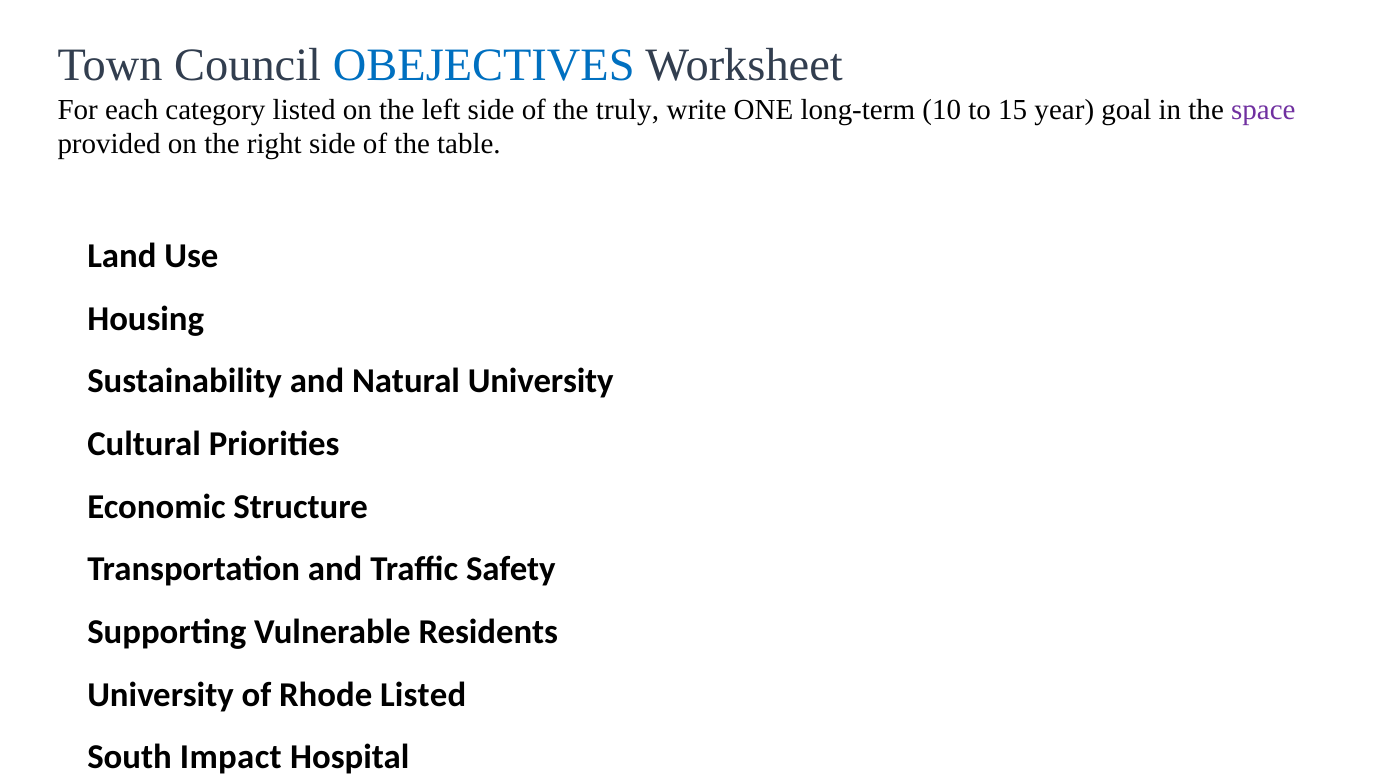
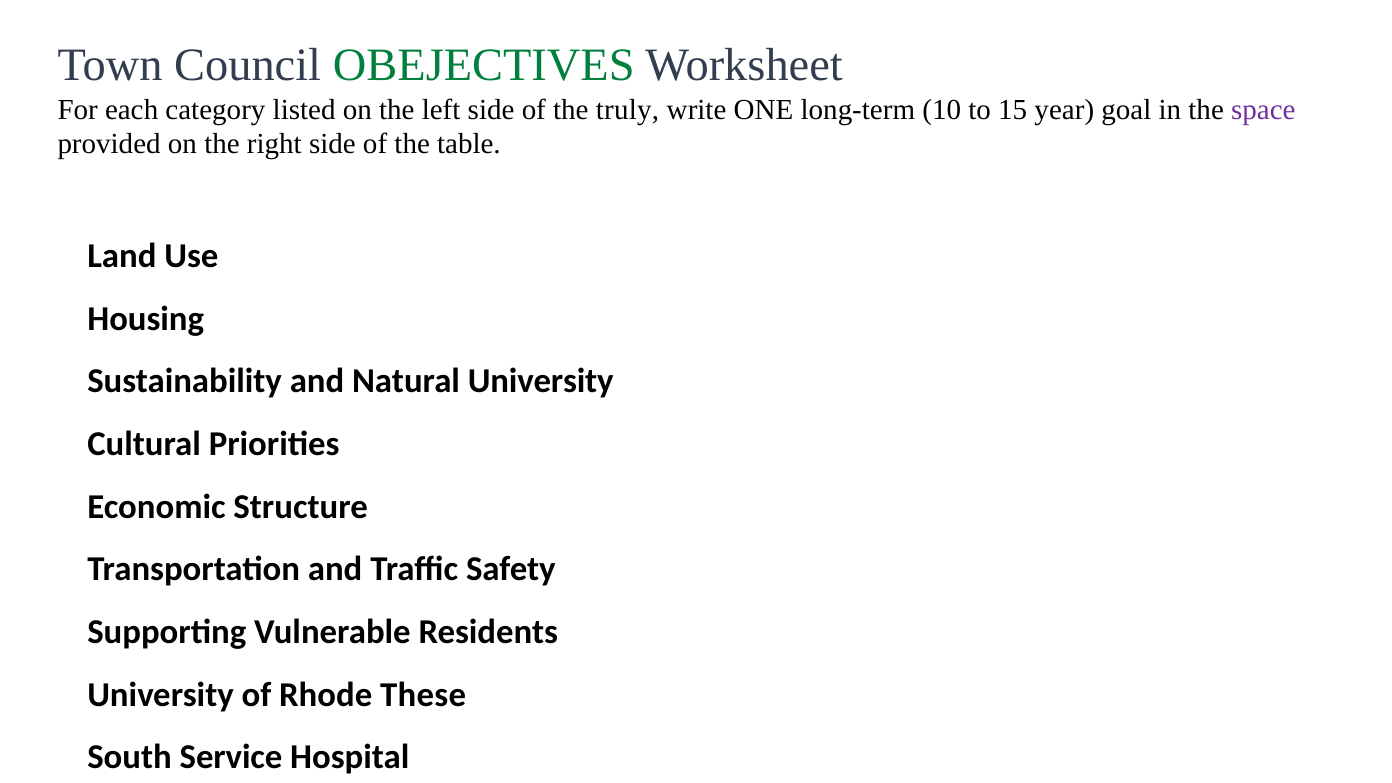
OBEJECTIVES colour: blue -> green (484, 65)
Rhode Listed: Listed -> These (423, 695)
Impact: Impact -> Service (231, 757)
